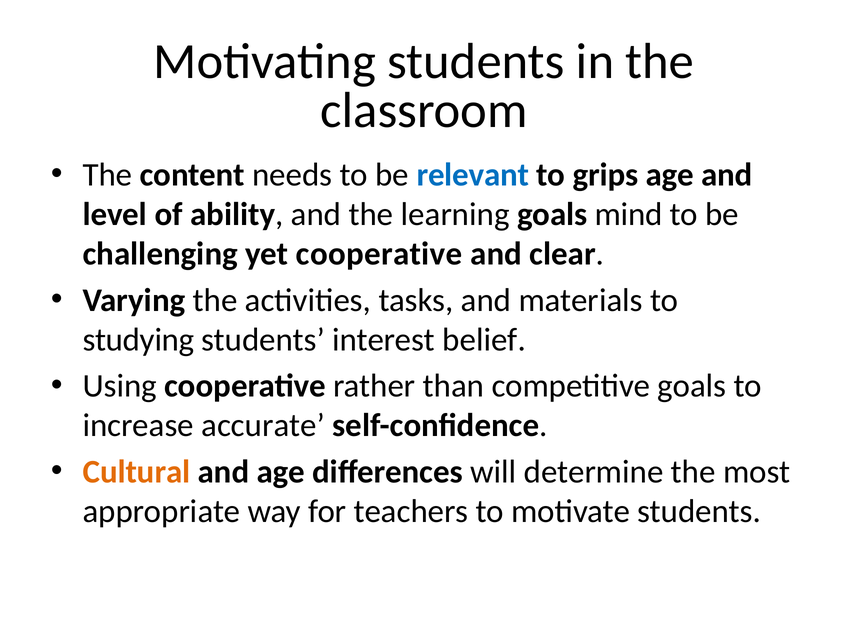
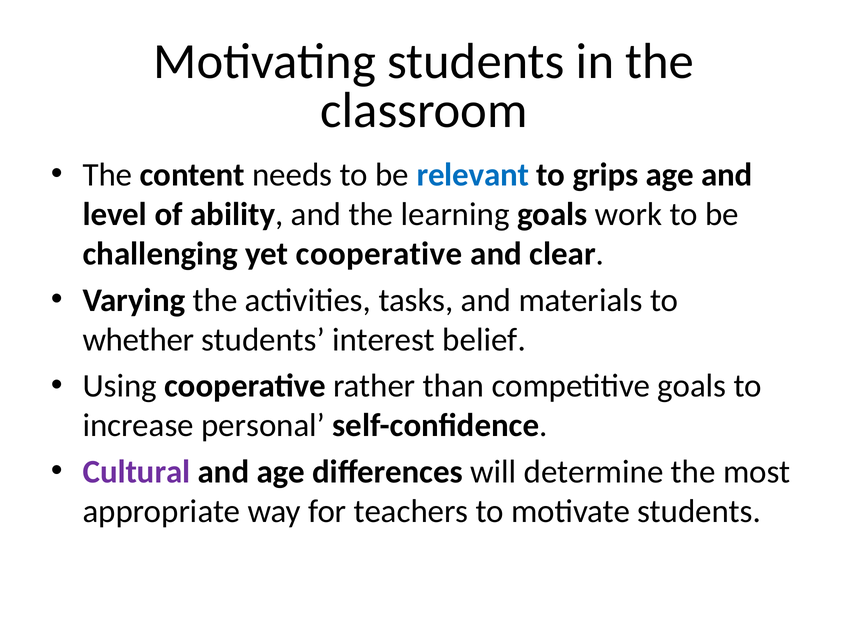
mind: mind -> work (629, 214)
studying: studying -> whether (138, 340)
accurate: accurate -> personal (263, 426)
Cultural colour: orange -> purple (137, 472)
